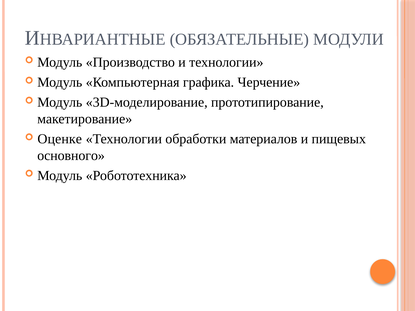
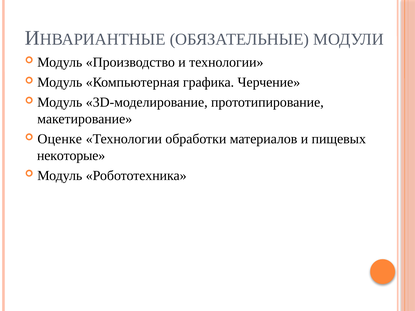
основного: основного -> некоторые (71, 156)
